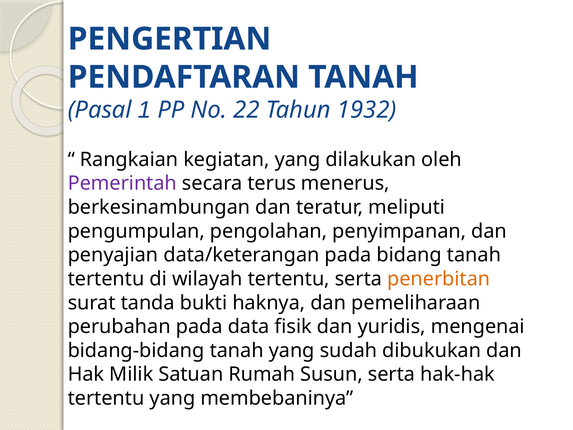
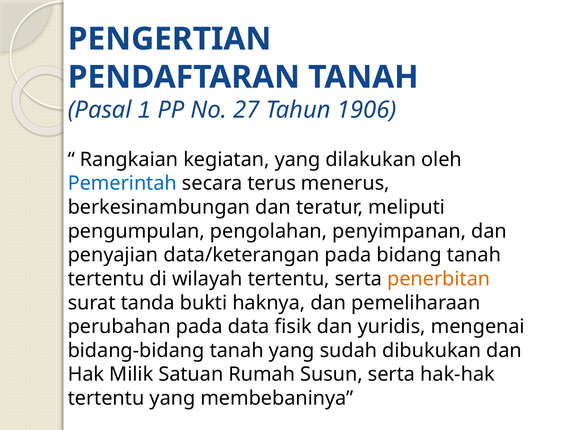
22: 22 -> 27 (246, 110)
1932: 1932 -> 1906 (367, 110)
Pemerintah colour: purple -> blue (122, 183)
